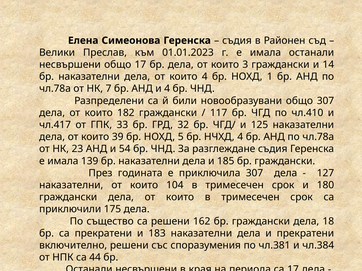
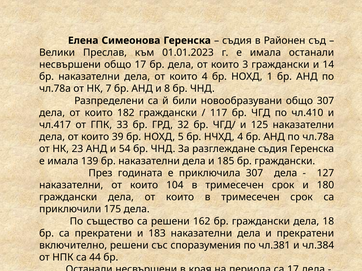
и 4: 4 -> 8 (167, 89)
